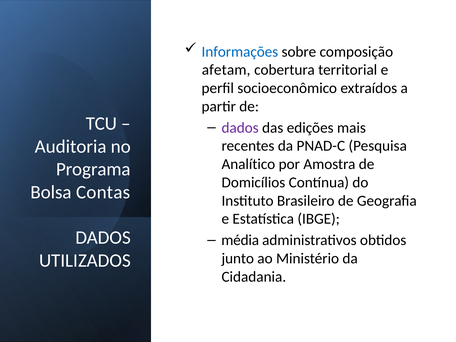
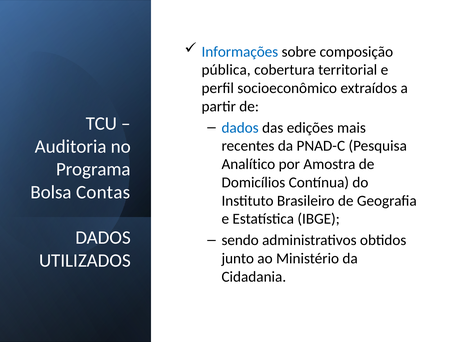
afetam: afetam -> pública (226, 70)
dados colour: purple -> blue (240, 128)
média: média -> sendo (240, 240)
